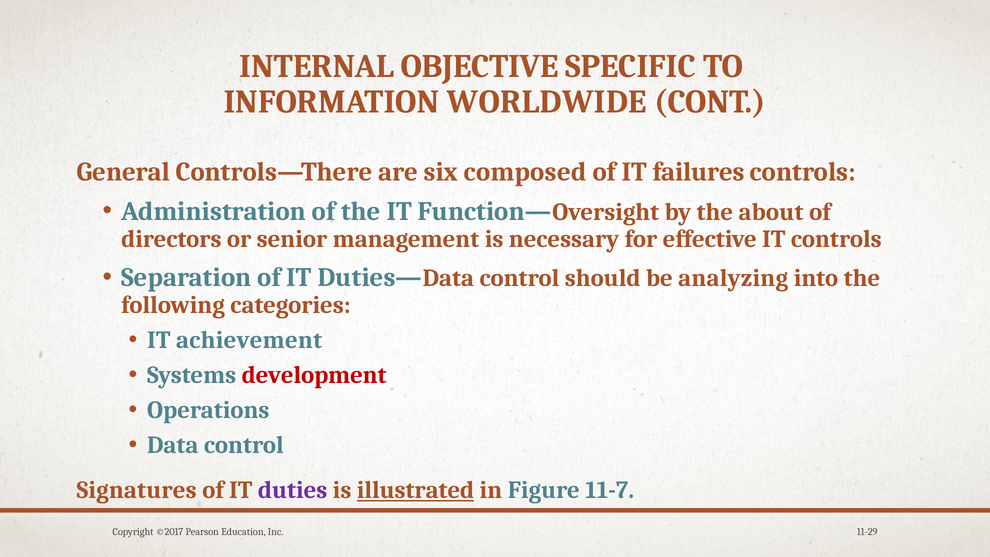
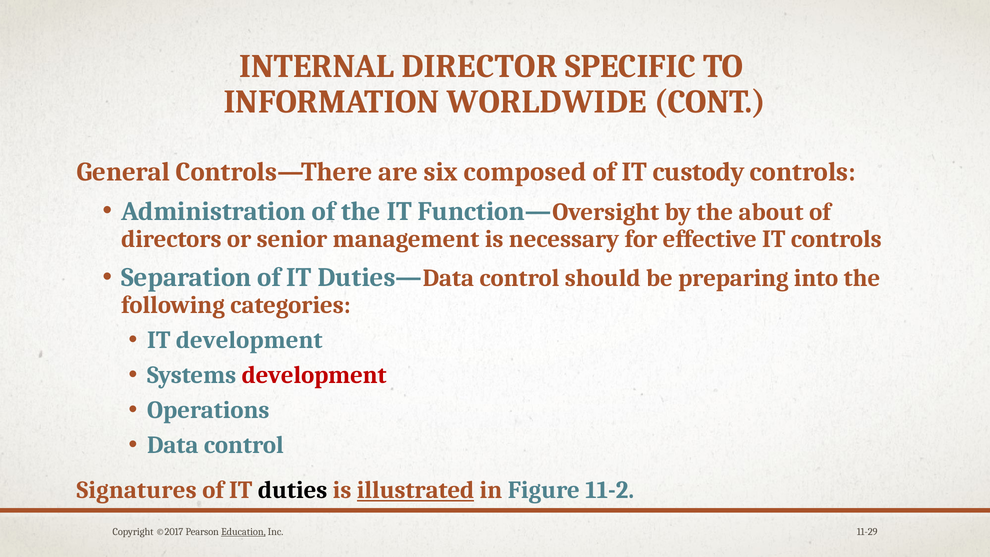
OBJECTIVE: OBJECTIVE -> DIRECTOR (479, 66)
failures: failures -> custody (699, 172)
analyzing: analyzing -> preparing (733, 278)
IT achievement: achievement -> development (249, 340)
duties colour: purple -> black (293, 490)
11-7: 11-7 -> 11-2 (610, 490)
Education underline: none -> present (243, 532)
